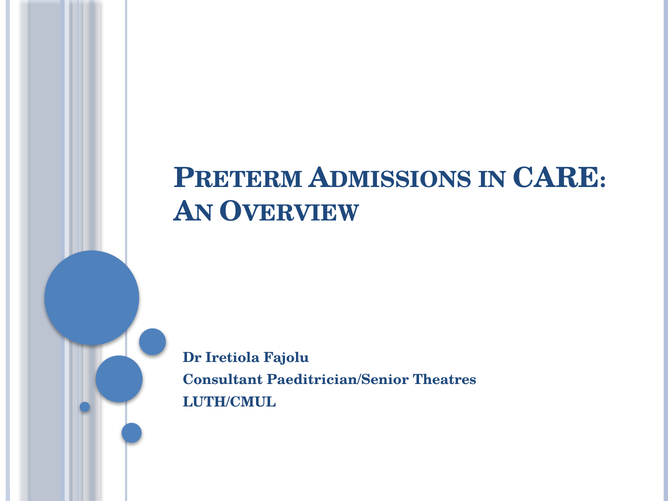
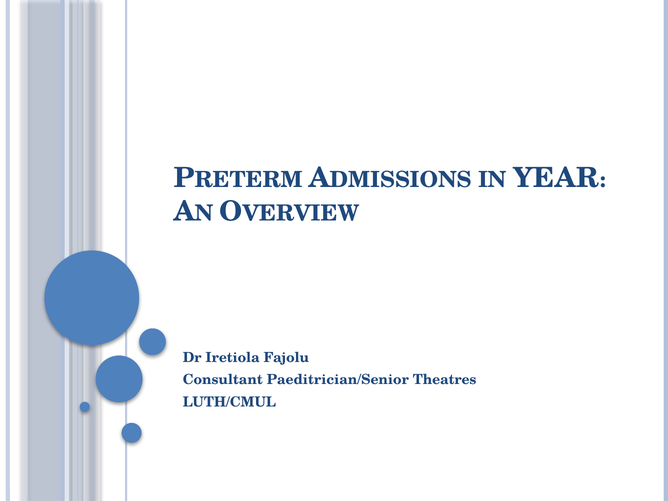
CARE: CARE -> YEAR (556, 178)
